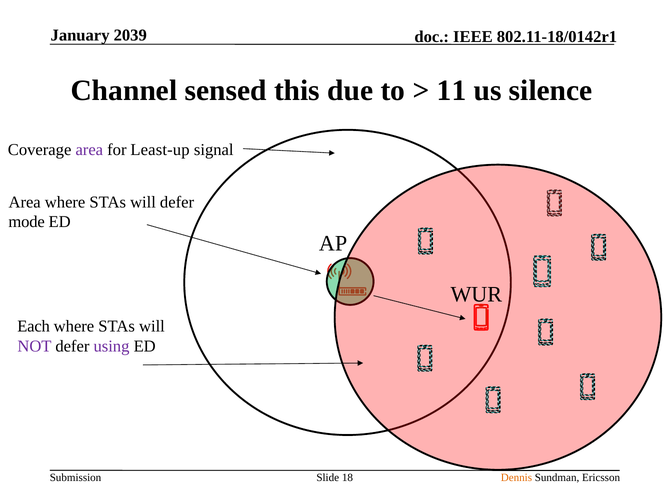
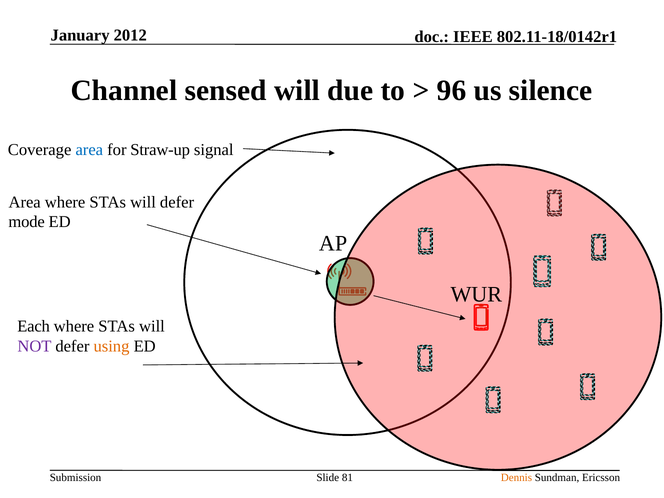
2039: 2039 -> 2012 (130, 35)
sensed this: this -> will (297, 91)
11: 11 -> 96 (452, 91)
area colour: purple -> blue (89, 150)
Least-up: Least-up -> Straw-up (160, 150)
using colour: purple -> orange (111, 346)
18: 18 -> 81 (347, 478)
